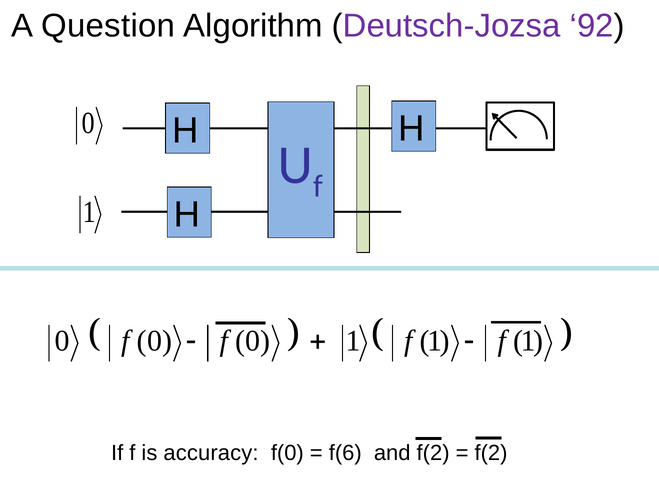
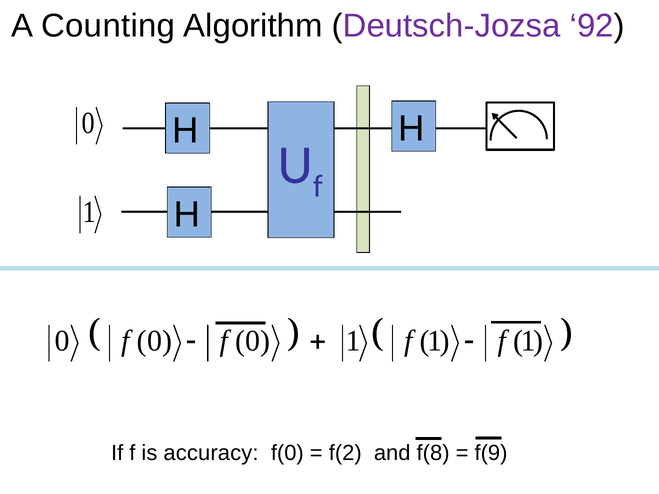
Question: Question -> Counting (108, 26)
f(6: f(6 -> f(2 (345, 453)
and f(2: f(2 -> f(8 (433, 453)
f(2: f(2 -> f(9 (491, 453)
